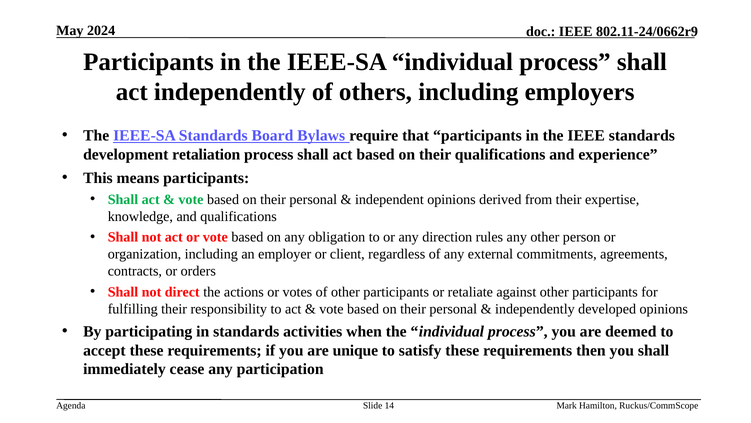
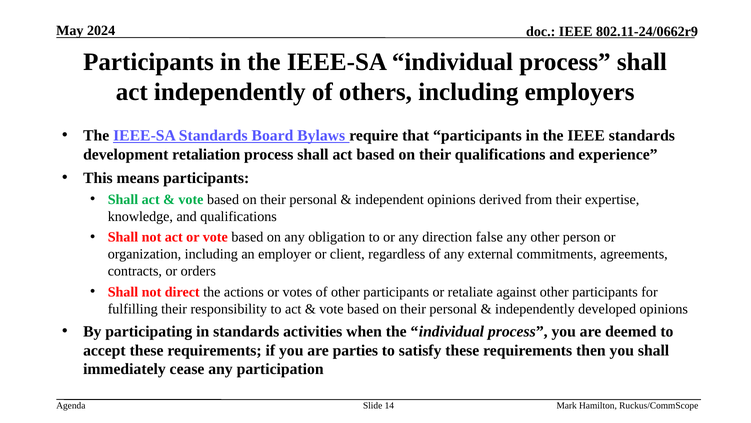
rules: rules -> false (489, 237)
unique: unique -> parties (355, 350)
